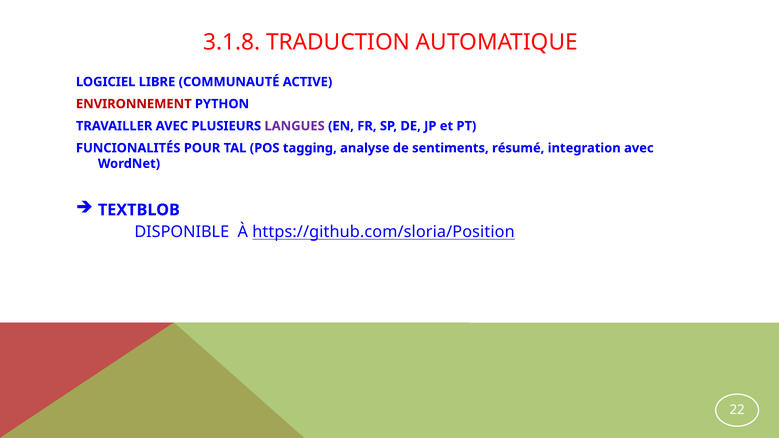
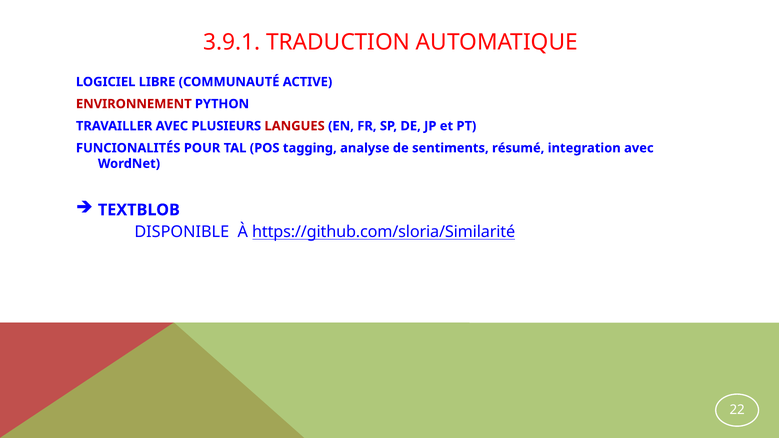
3.1.8: 3.1.8 -> 3.9.1 (232, 42)
LANGUES colour: purple -> red (295, 126)
https://github.com/sloria/Position: https://github.com/sloria/Position -> https://github.com/sloria/Similarité (384, 232)
